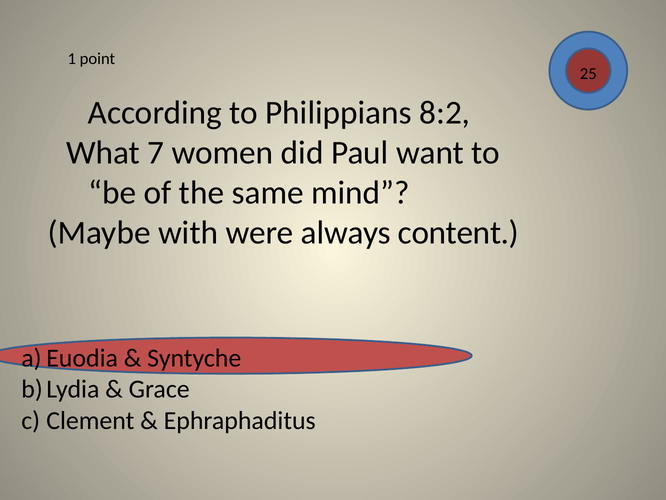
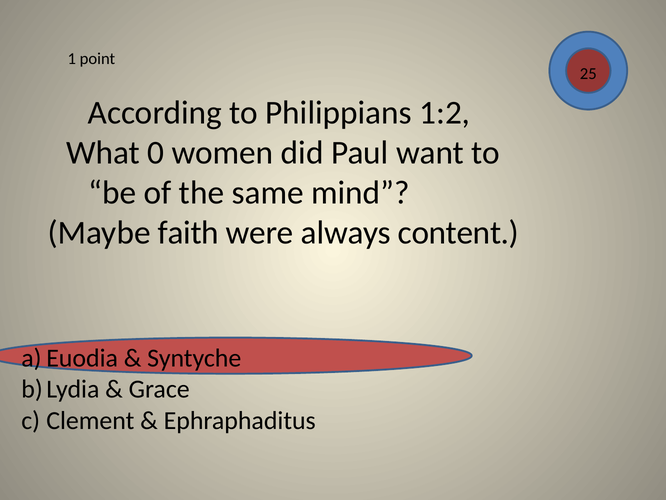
8:2: 8:2 -> 1:2 (445, 113)
7: 7 -> 0 (156, 153)
with: with -> faith (188, 233)
